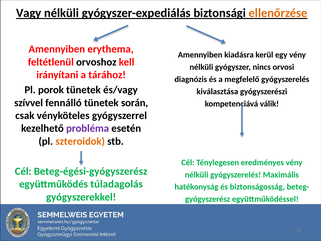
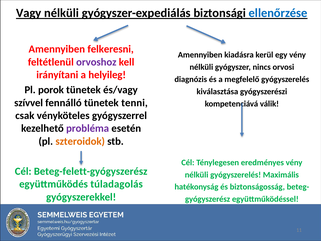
ellenőrzése colour: orange -> blue (278, 13)
erythema: erythema -> felkeresni (111, 49)
orvoshoz colour: black -> purple (96, 62)
tárához: tárához -> helyileg (107, 75)
során: során -> tenni (135, 103)
Beteg-égési-gyógyszerész: Beteg-égési-gyógyszerész -> Beteg-felett-gyógyszerész (91, 171)
